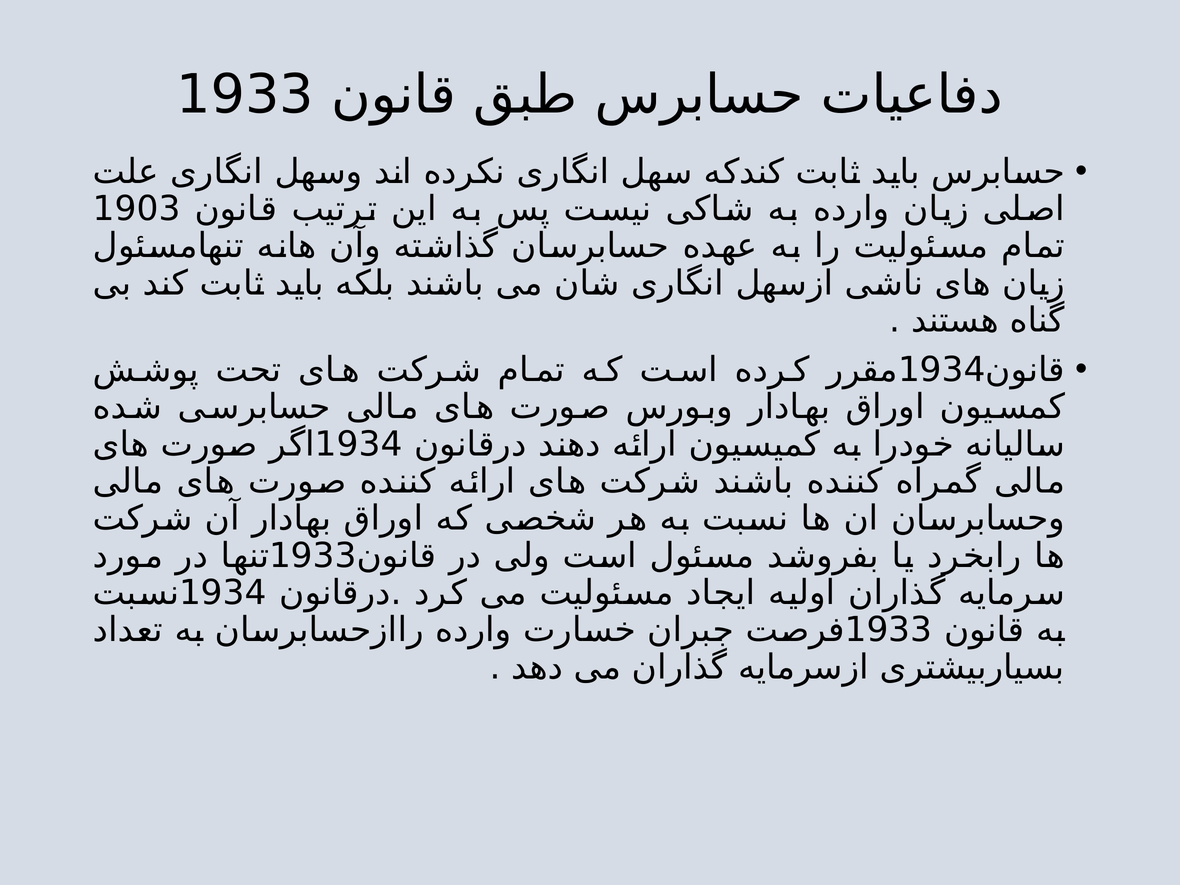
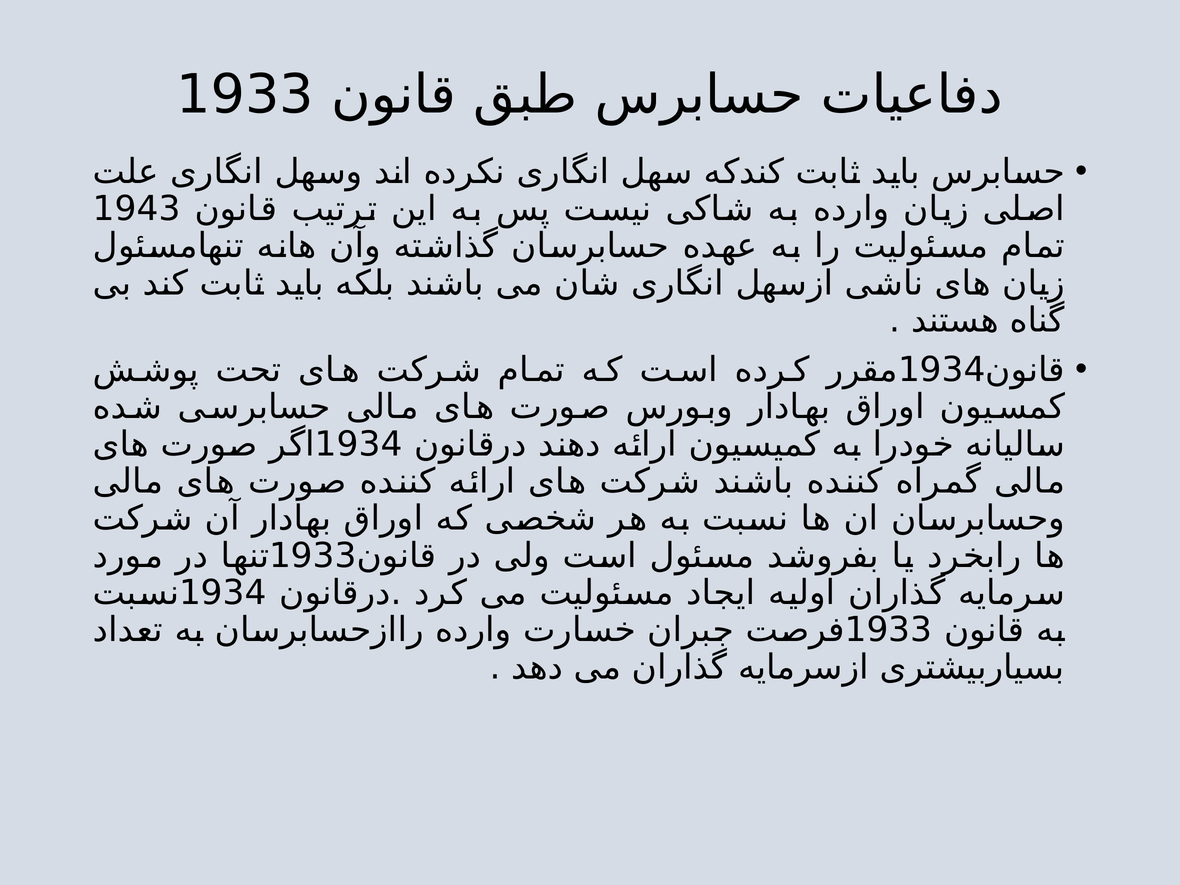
1903: 1903 -> 1943 (137, 209)
